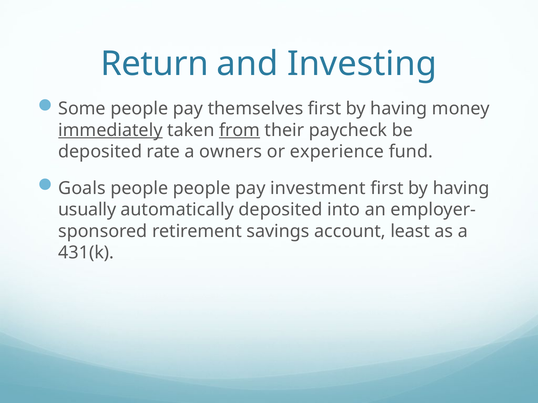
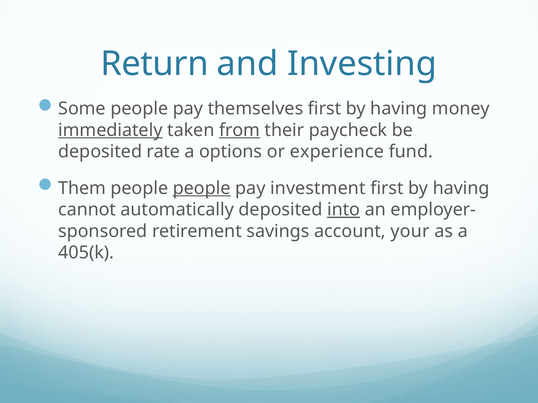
owners: owners -> options (231, 152)
Goals: Goals -> Them (82, 188)
people underline: none -> present (202, 188)
usually: usually -> cannot (87, 210)
into underline: none -> present (344, 210)
least: least -> your (410, 231)
431(k: 431(k -> 405(k (86, 253)
